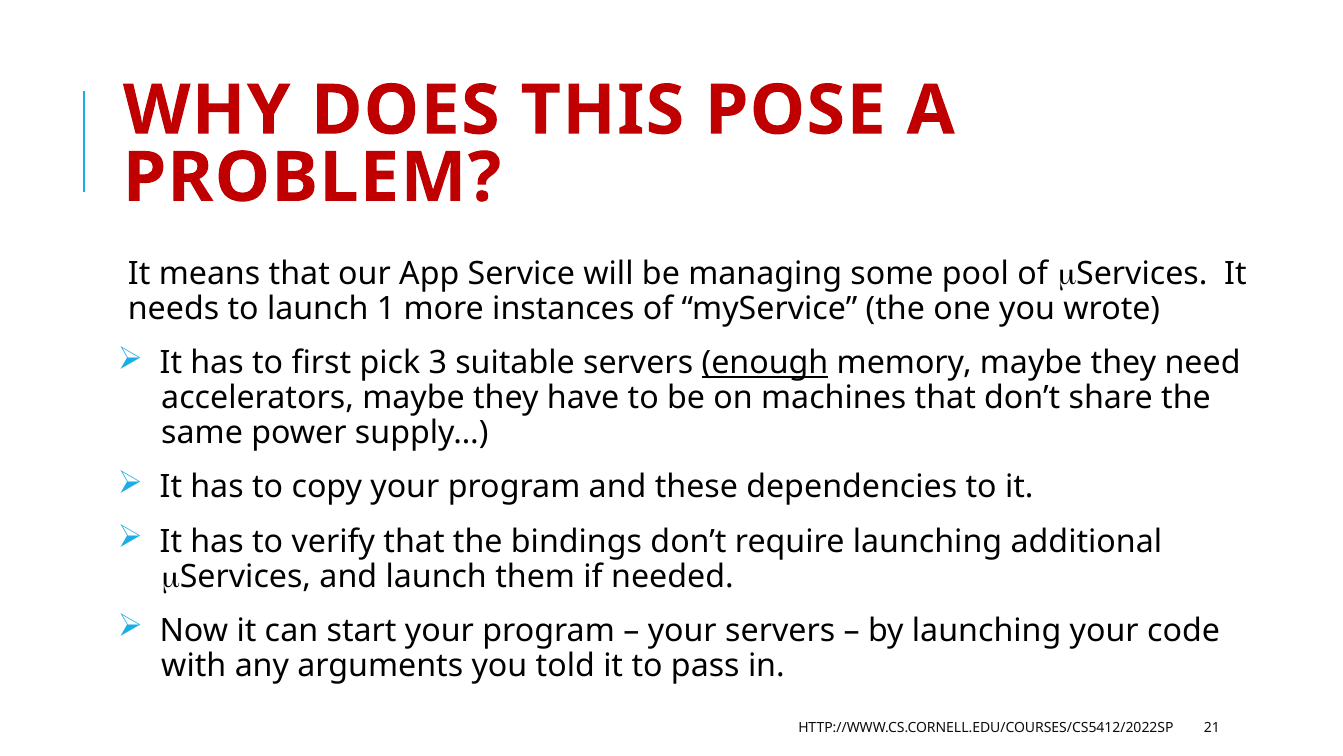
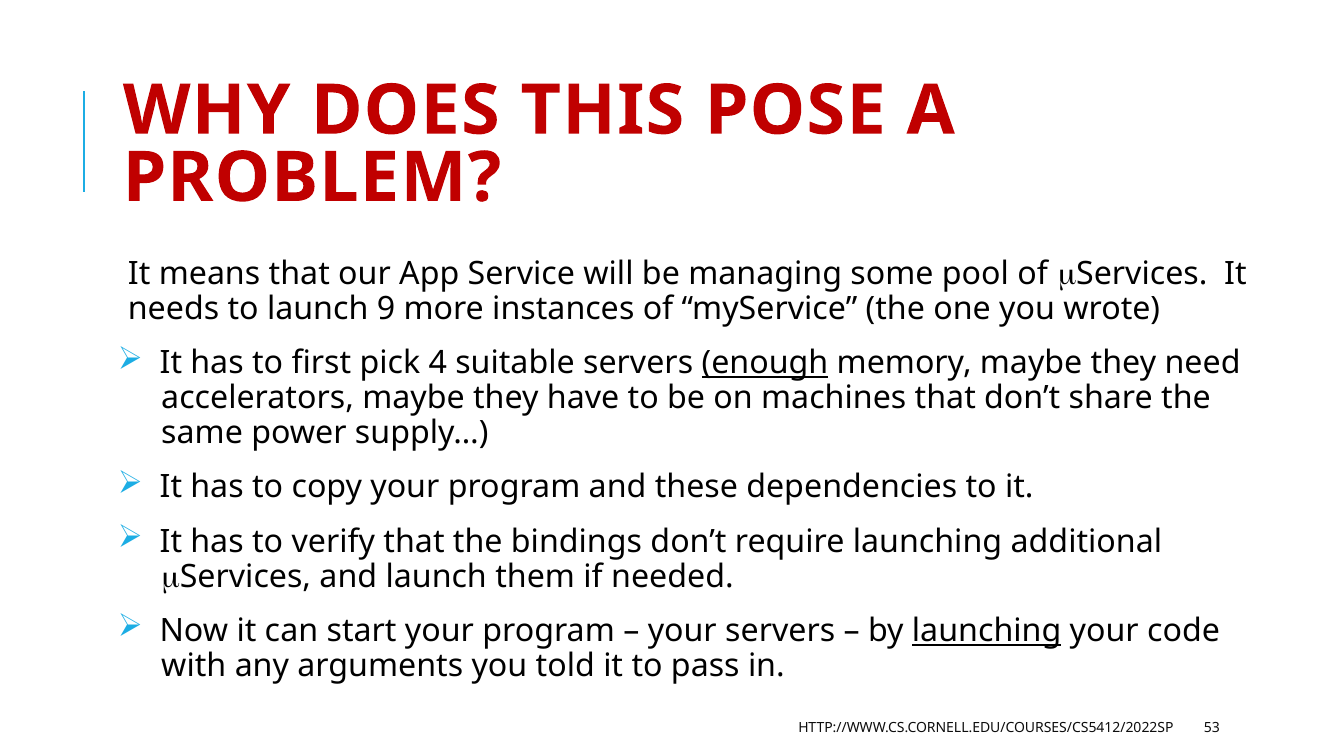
1: 1 -> 9 (386, 309)
3: 3 -> 4 (438, 363)
launching underline: none -> present (987, 630)
21: 21 -> 53 (1212, 728)
